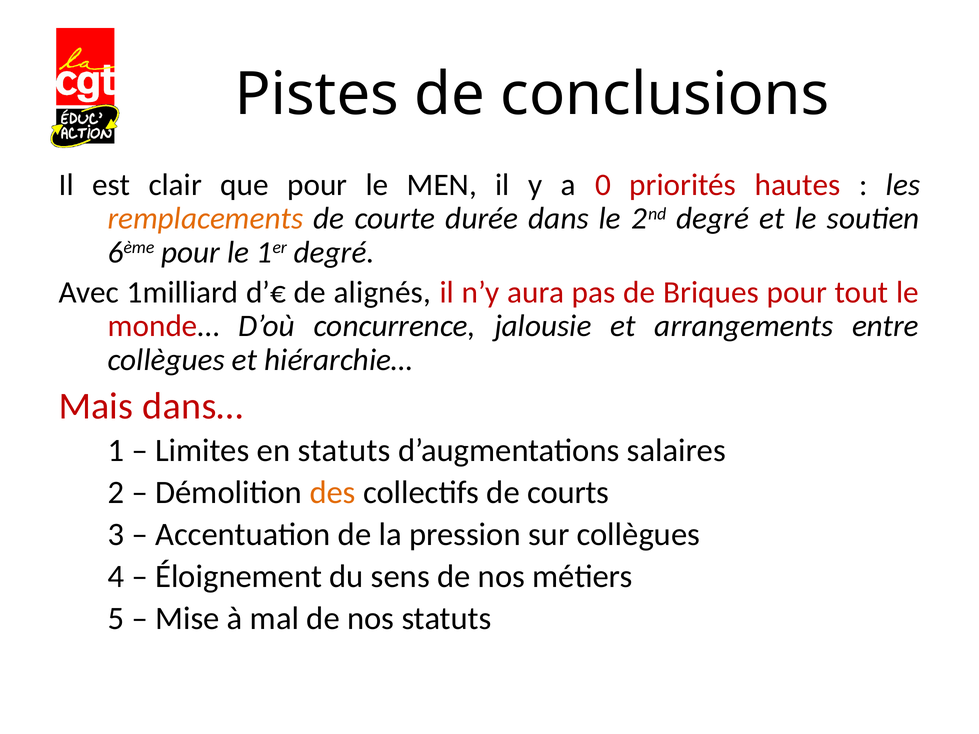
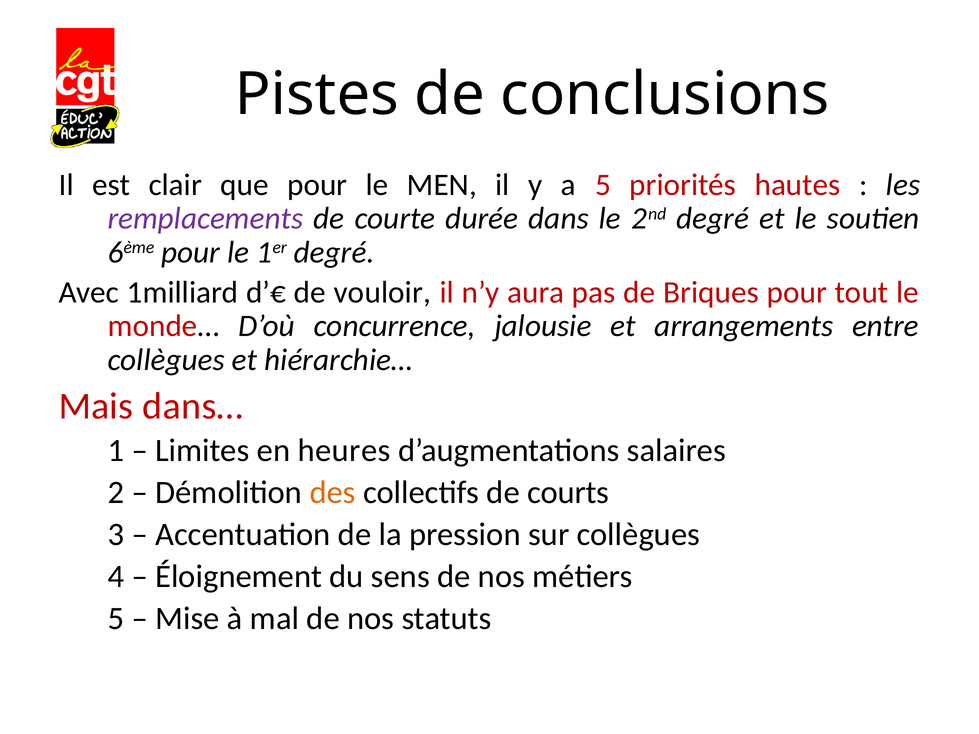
a 0: 0 -> 5 (603, 185)
remplacements colour: orange -> purple (205, 219)
alignés: alignés -> vouloir (382, 292)
en statuts: statuts -> heures (344, 450)
